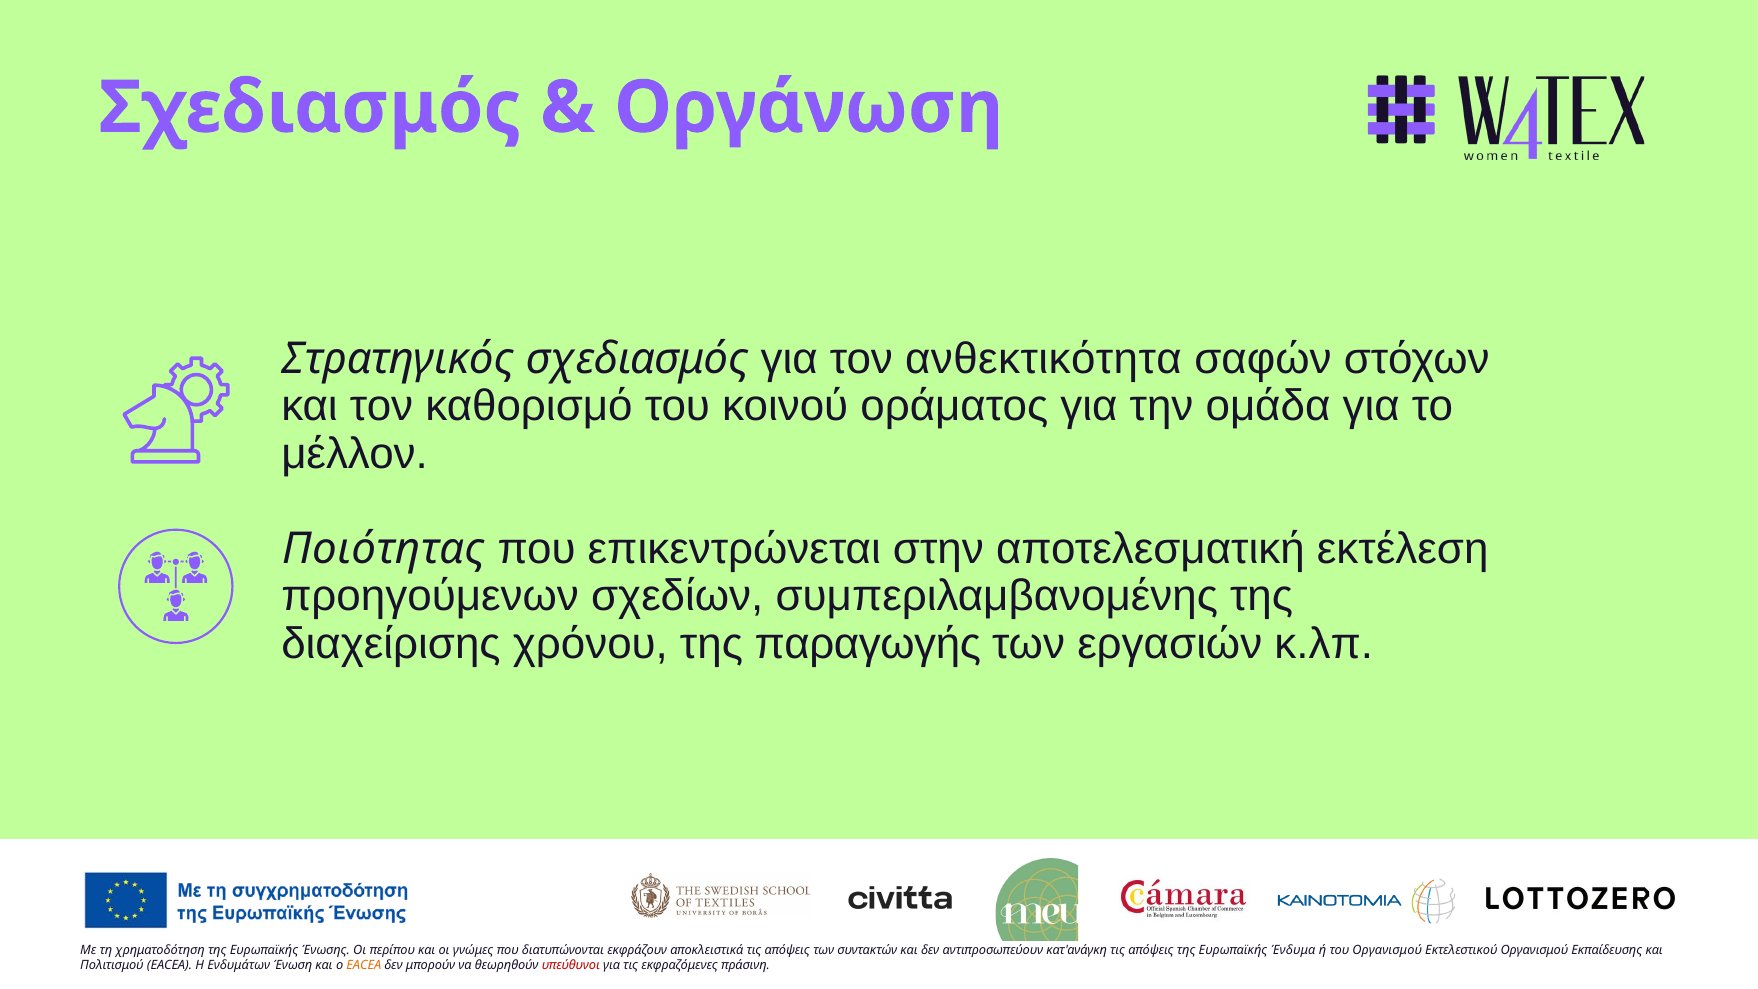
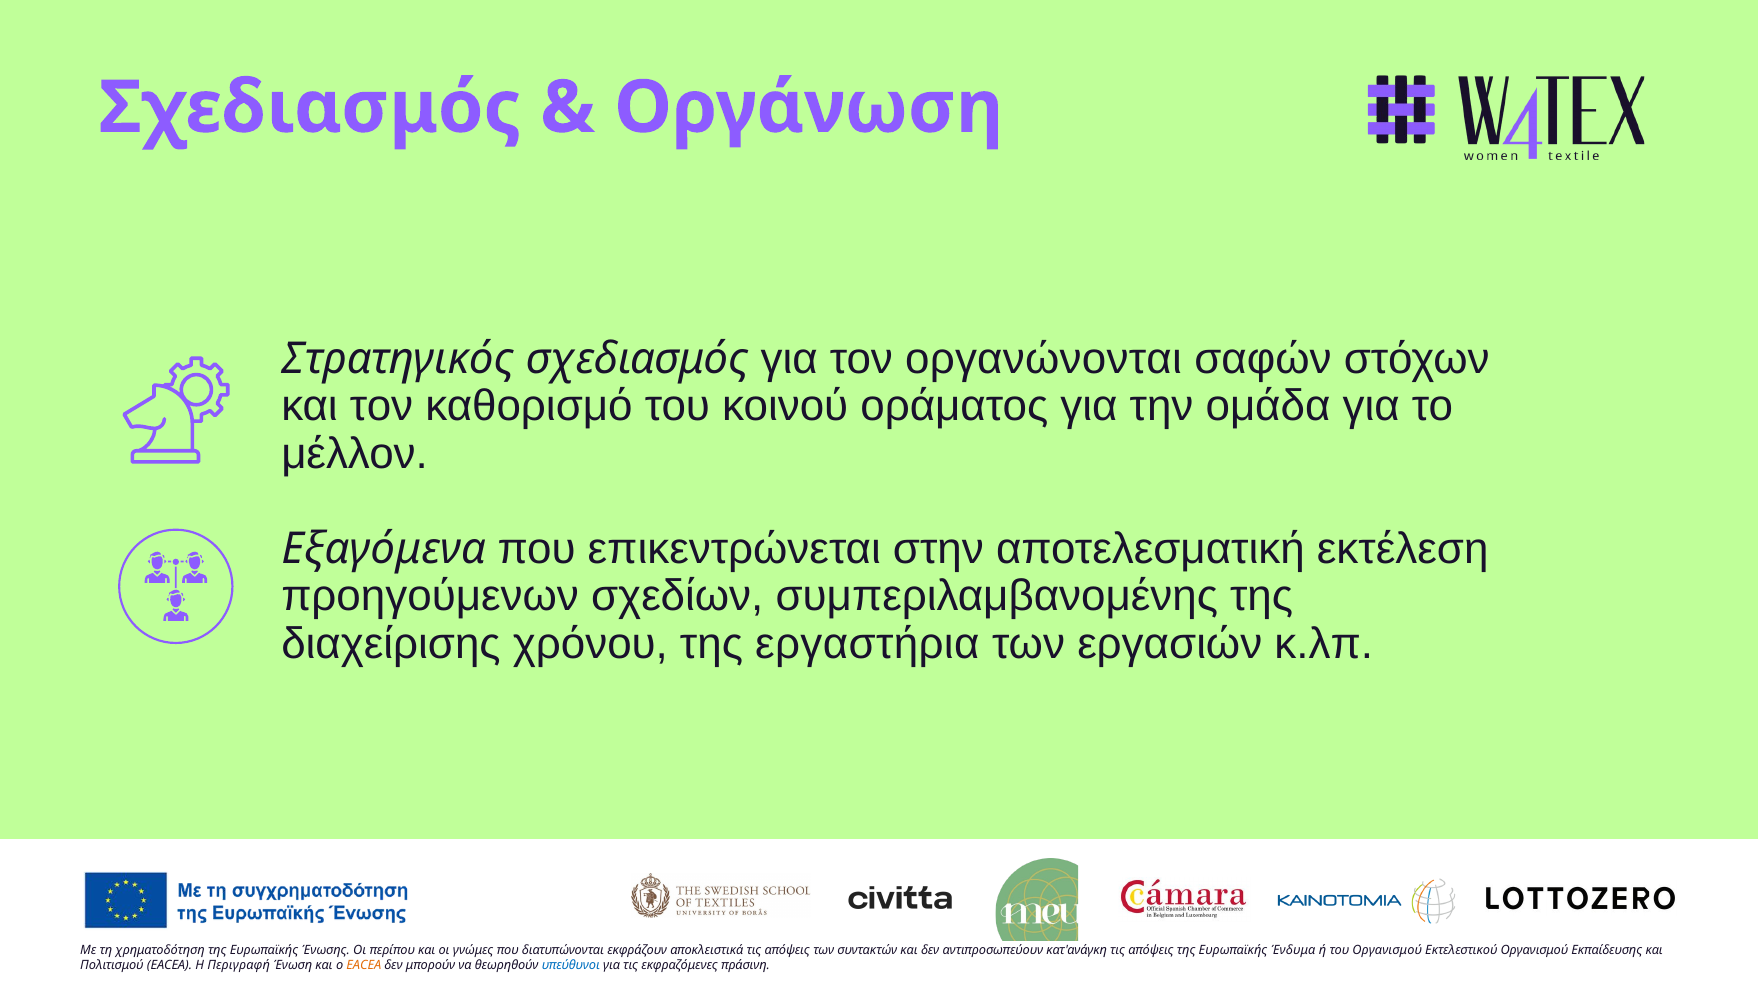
ανθεκτικότητα: ανθεκτικότητα -> οργανώνονται (1043, 359)
Ποιότητας: Ποιότητας -> Εξαγόμενα (384, 549)
παραγωγής: παραγωγής -> εργαστήρια (867, 644)
Ενδυμάτων: Ενδυμάτων -> Περιγραφή (239, 965)
υπεύθυνοι colour: red -> blue (571, 965)
